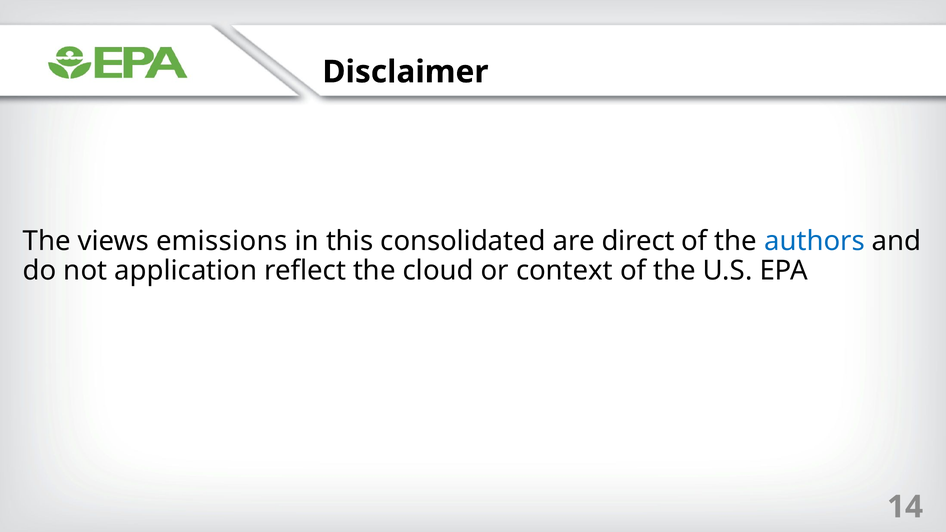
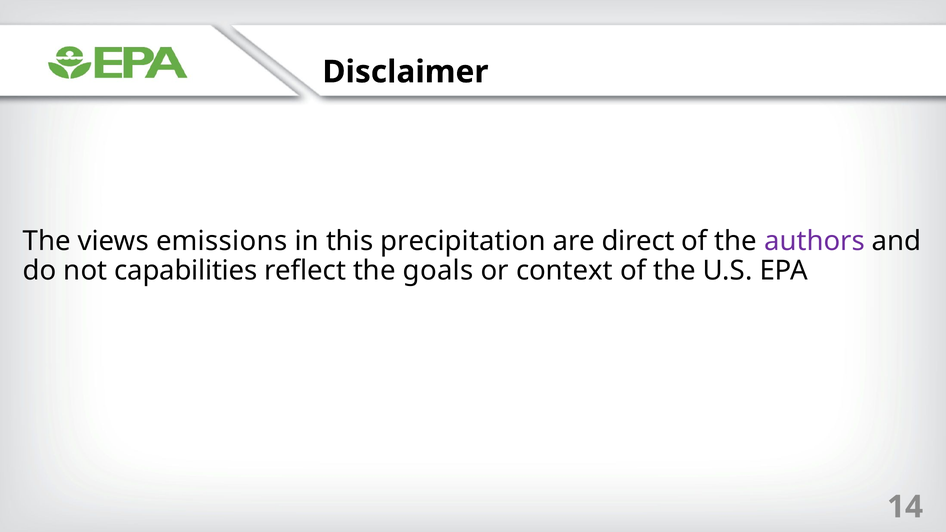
consolidated: consolidated -> precipitation (463, 241)
authors colour: blue -> purple (815, 241)
application: application -> capabilities (186, 271)
cloud: cloud -> goals (438, 271)
